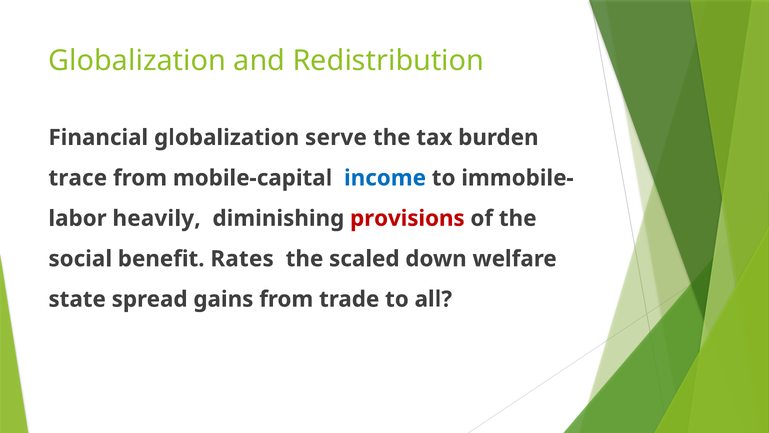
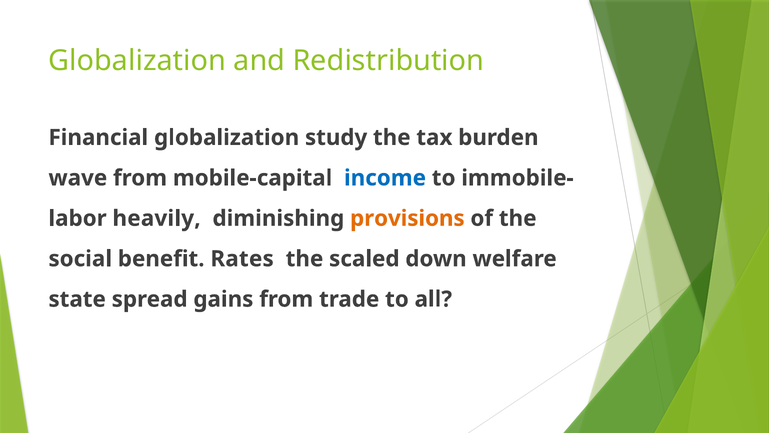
serve: serve -> study (336, 137)
trace: trace -> wave (78, 178)
provisions colour: red -> orange (407, 218)
